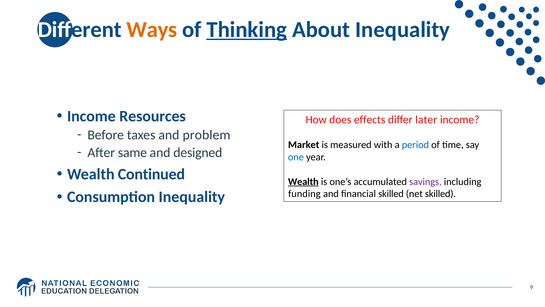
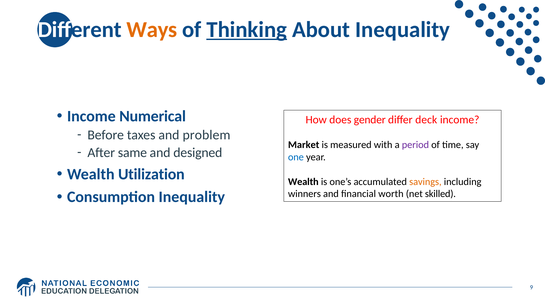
Resources: Resources -> Numerical (153, 116)
effects: effects -> gender (370, 119)
later: later -> deck (426, 119)
period colour: blue -> purple (415, 145)
Continued: Continued -> Utilization (151, 174)
Wealth underline: present -> none (303, 181)
savings colour: purple -> orange (425, 181)
funding: funding -> winners (304, 194)
financial skilled: skilled -> worth (391, 194)
